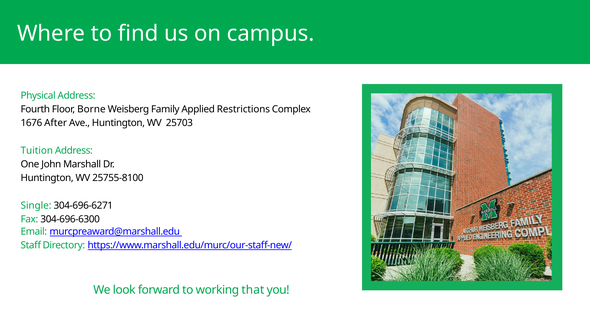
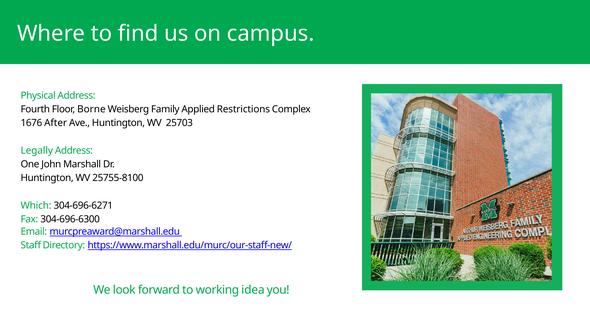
Tuition: Tuition -> Legally (37, 151)
Single: Single -> Which (36, 206)
that: that -> idea (253, 290)
